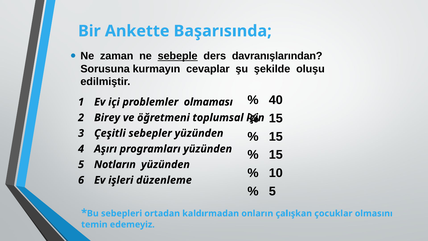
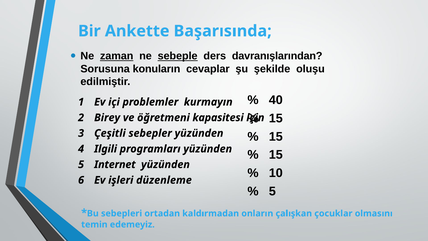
zaman underline: none -> present (117, 56)
kurmayın: kurmayın -> konuların (157, 69)
olmaması: olmaması -> kurmayın (208, 102)
toplumsal: toplumsal -> kapasitesi (218, 118)
Aşırı: Aşırı -> Ilgili (106, 149)
Notların: Notların -> Internet (115, 164)
